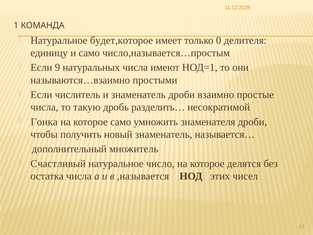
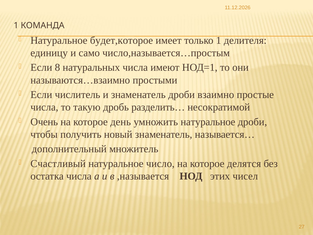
только 0: 0 -> 1 (219, 40)
9: 9 -> 8 (57, 67)
Гонка: Гонка -> Очень (44, 122)
которое само: само -> день (121, 122)
умножить знаменателя: знаменателя -> натуральное (208, 122)
